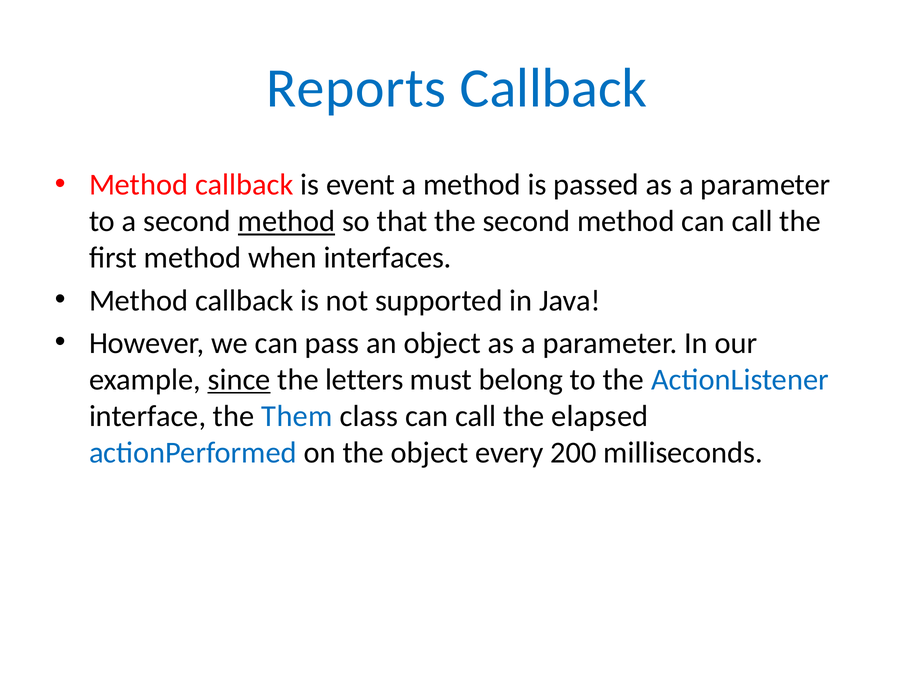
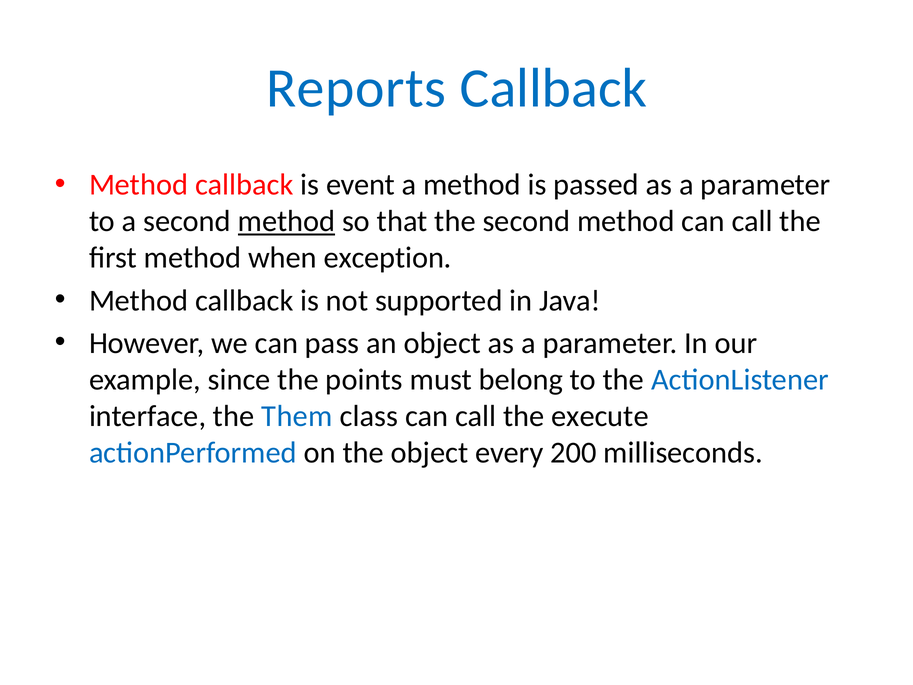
interfaces: interfaces -> exception (388, 258)
since underline: present -> none (239, 379)
letters: letters -> points (364, 379)
elapsed: elapsed -> execute (600, 416)
